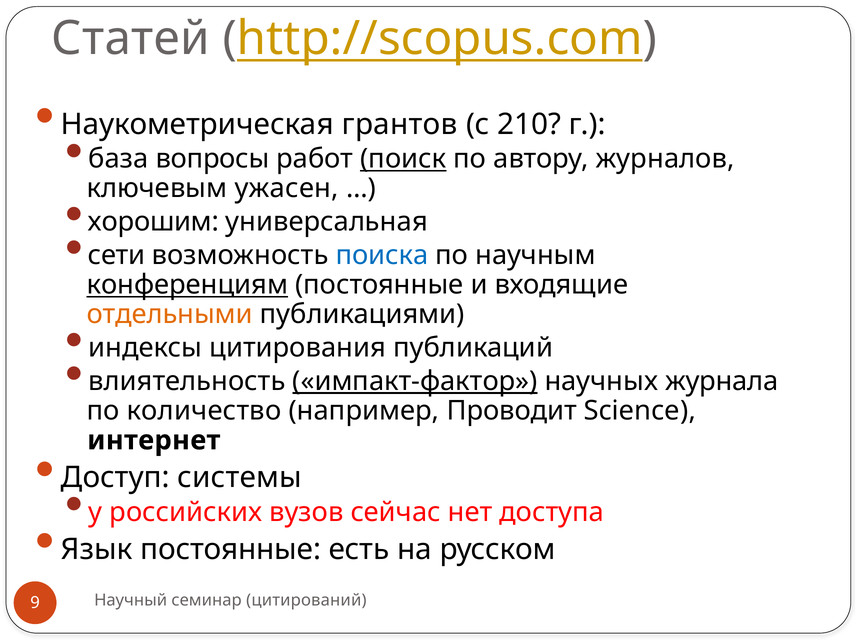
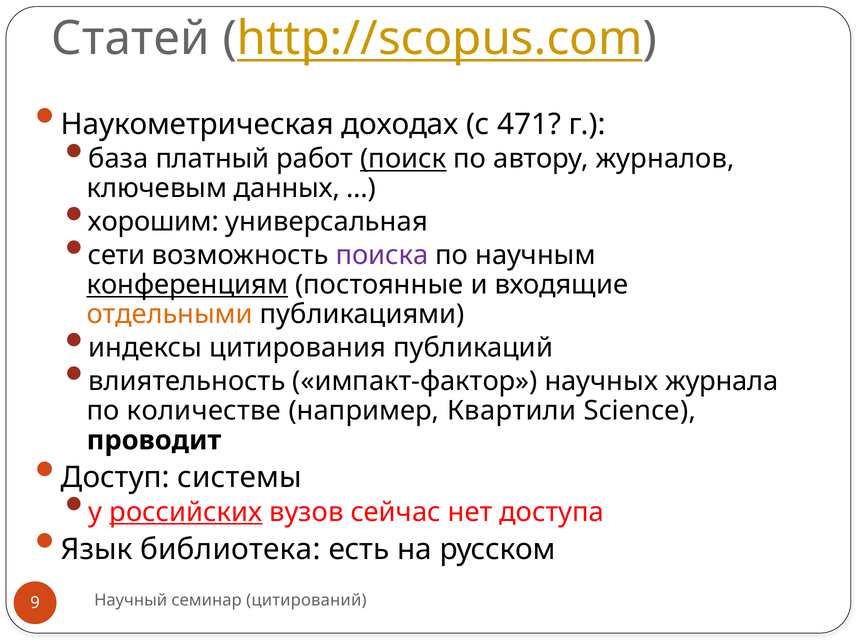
грантов: грантов -> доходах (400, 125)
210: 210 -> 471 (529, 125)
вопросы: вопросы -> платный (212, 159)
ужасен: ужасен -> данных (287, 189)
поиска colour: blue -> purple (382, 256)
импакт-фактор underline: present -> none (415, 382)
количество: количество -> количестве (204, 411)
Проводит: Проводит -> Квартили (512, 411)
интернет: интернет -> проводит (154, 441)
российских underline: none -> present (186, 513)
Язык постоянные: постоянные -> библиотека (230, 550)
